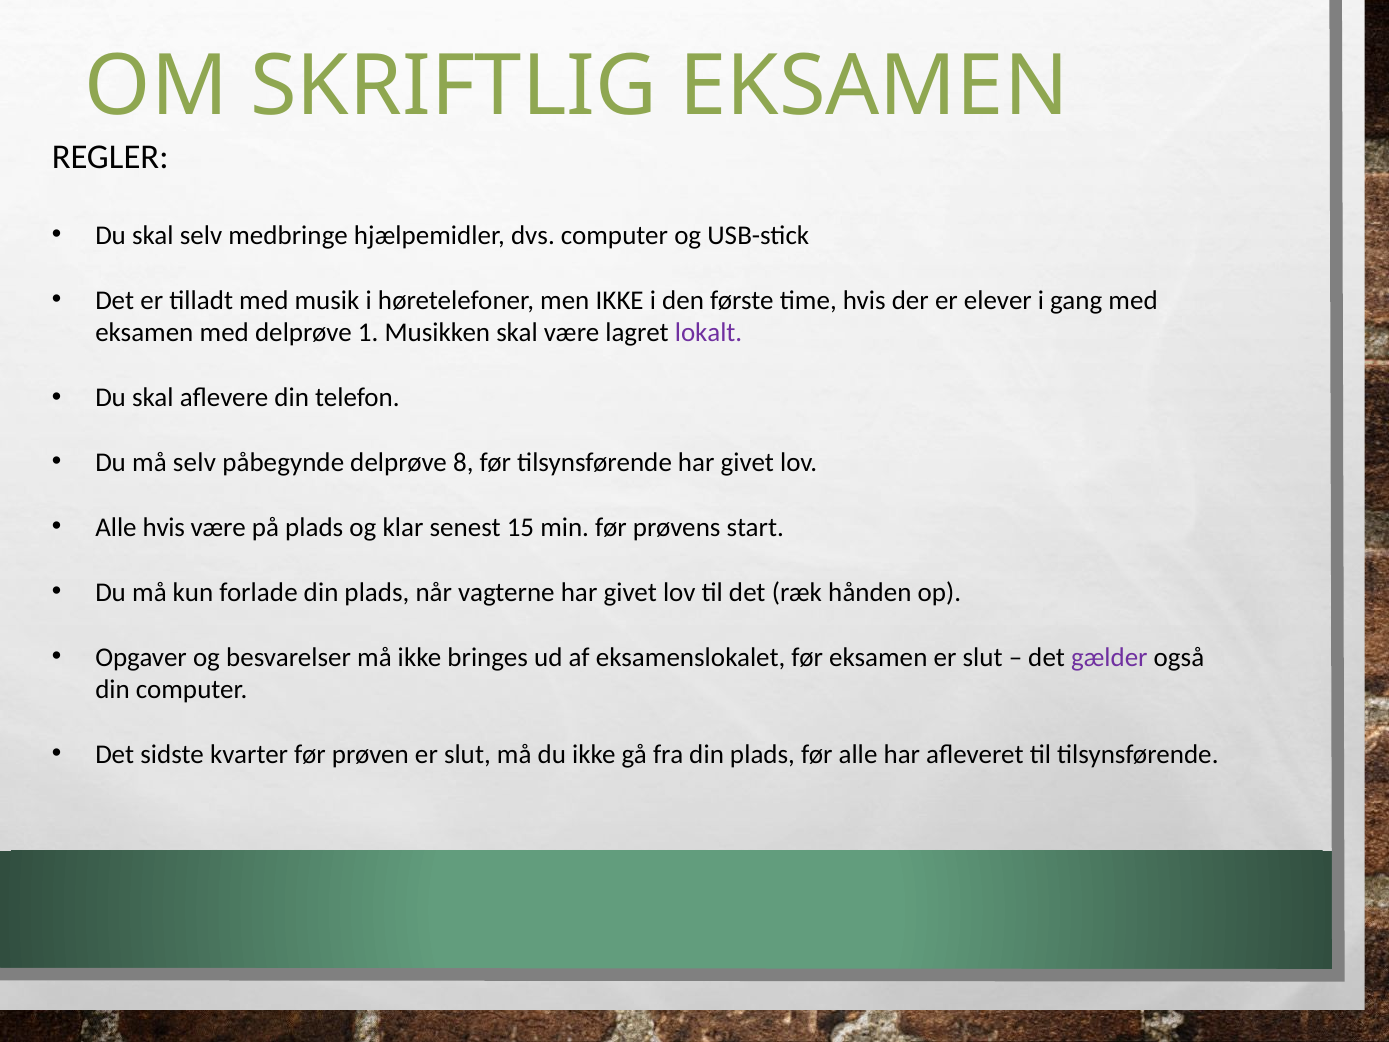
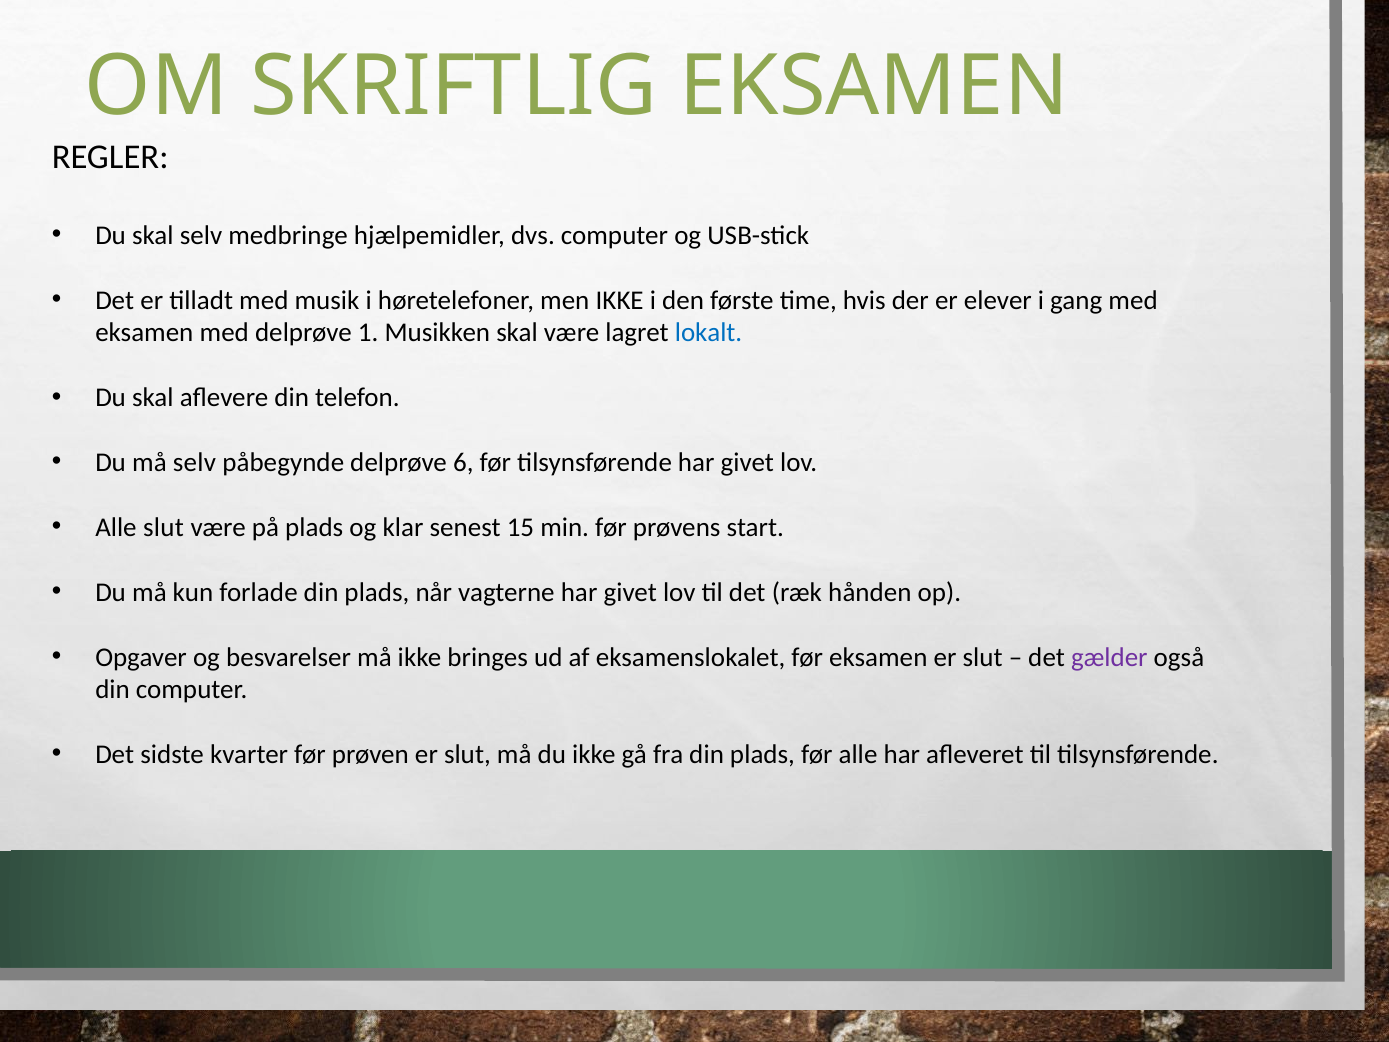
lokalt colour: purple -> blue (709, 333)
8: 8 -> 6 (463, 462)
Alle hvis: hvis -> slut (164, 527)
